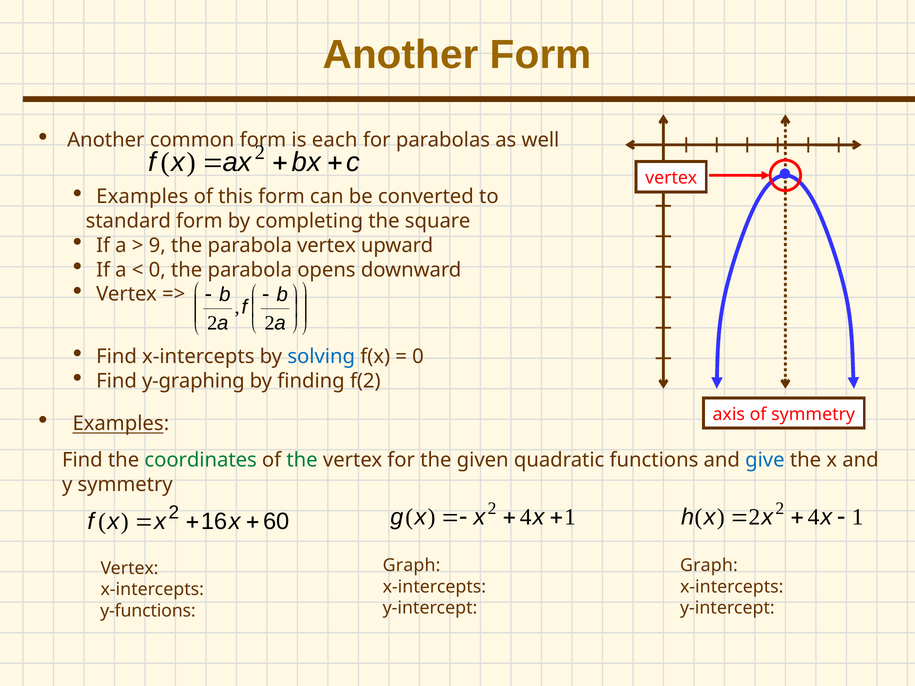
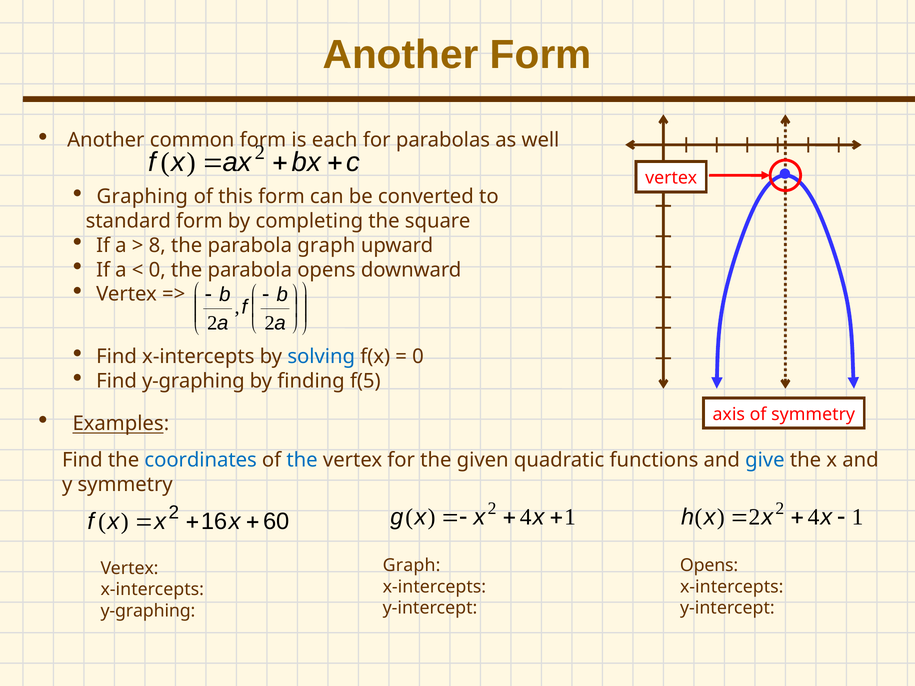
Examples: Examples -> Graphing (142, 197)
9: 9 -> 8 (157, 246)
parabola vertex: vertex -> graph (326, 246)
f(2: f(2 -> f(5 (365, 381)
coordinates colour: green -> blue (201, 460)
the colour: green -> blue (302, 460)
Graph: Graph -> Opens (709, 566)
y-functions: y-functions -> y-graphing (148, 611)
